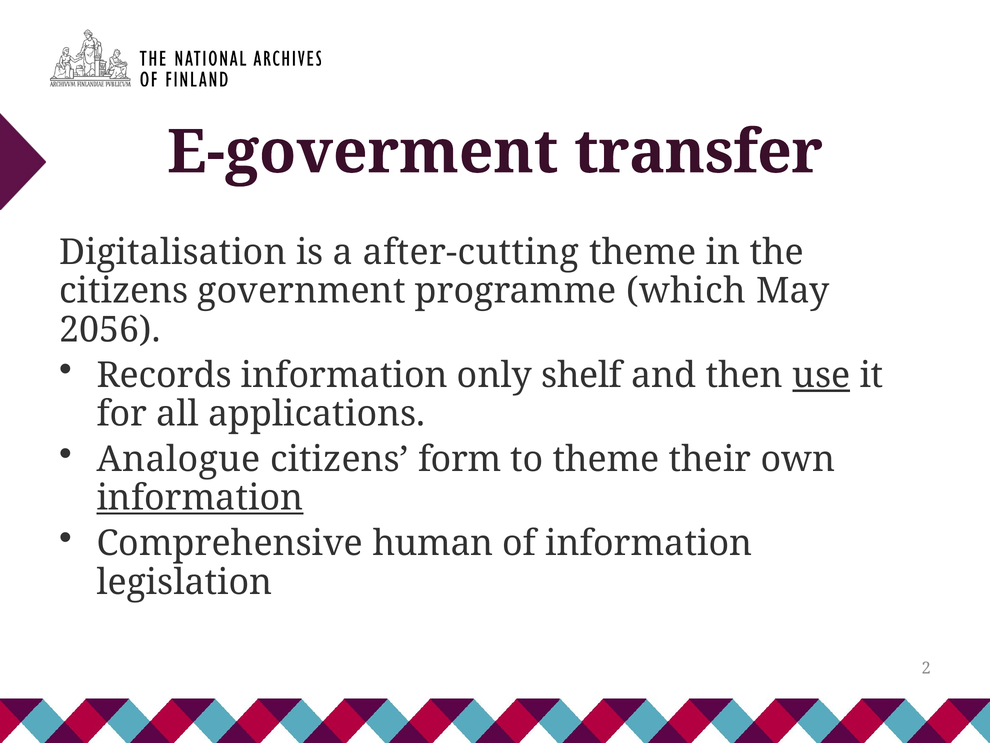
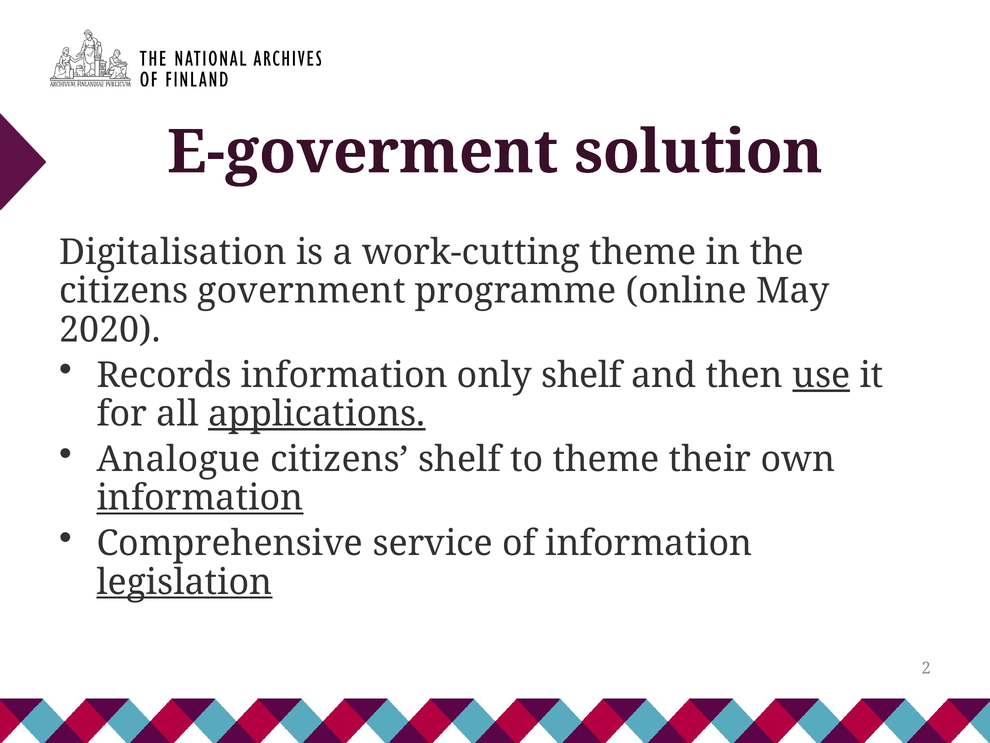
transfer: transfer -> solution (698, 152)
after-cutting: after-cutting -> work-cutting (471, 252)
which: which -> online (686, 291)
2056: 2056 -> 2020 (110, 330)
applications underline: none -> present (317, 414)
citizens form: form -> shelf (459, 459)
human: human -> service (433, 543)
legislation underline: none -> present (184, 582)
